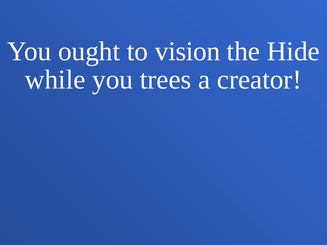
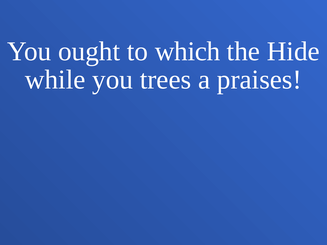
vision: vision -> which (188, 51)
creator: creator -> praises (259, 80)
